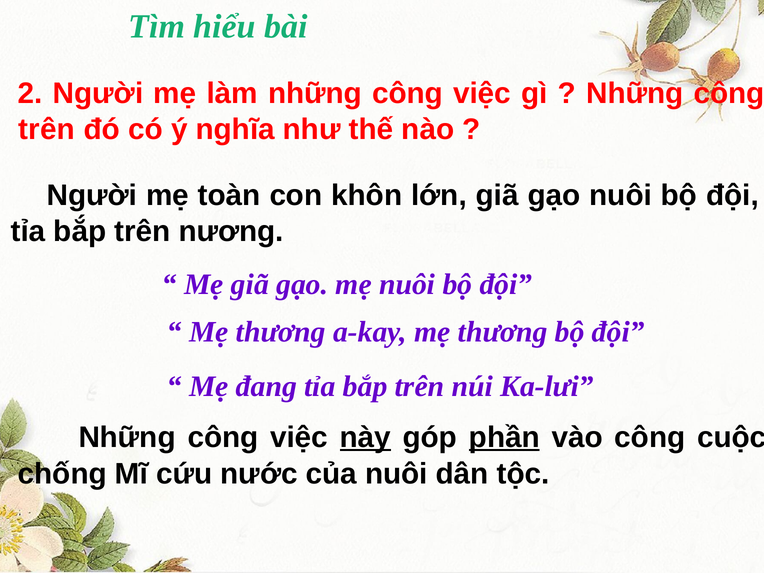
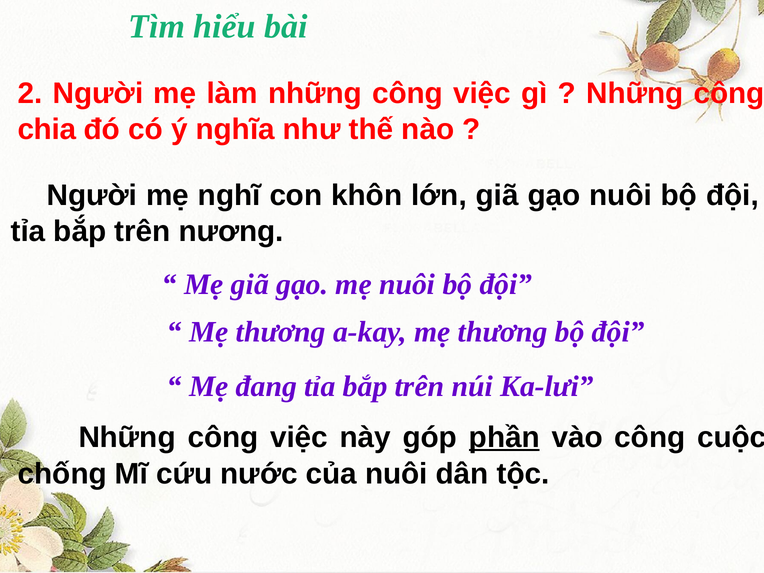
trên: trên -> chia (47, 129)
toàn: toàn -> nghĩ (229, 196)
này underline: present -> none (365, 437)
